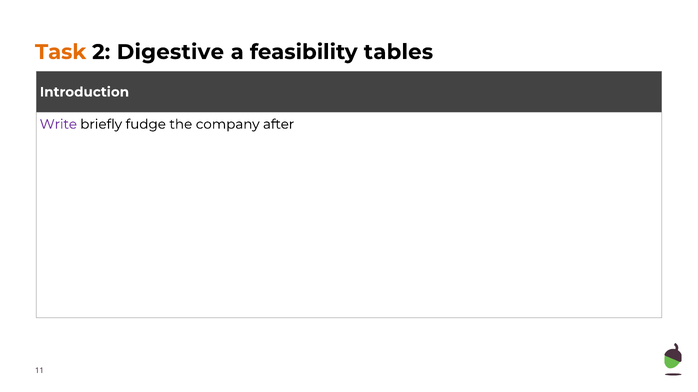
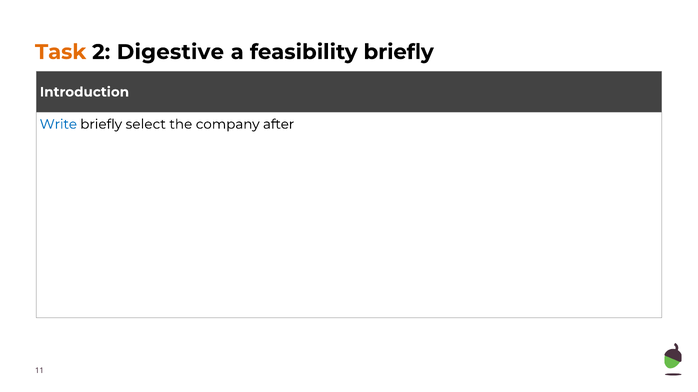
feasibility tables: tables -> briefly (399, 52)
Write colour: purple -> blue (58, 124)
fudge: fudge -> select (146, 124)
